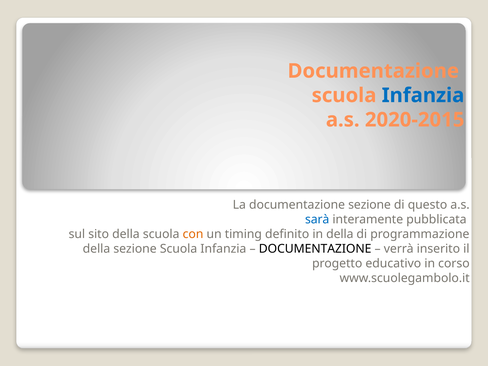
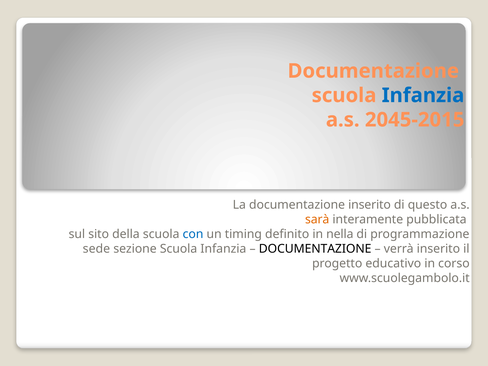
2020-2015: 2020-2015 -> 2045-2015 (415, 120)
documentazione sezione: sezione -> inserito (370, 205)
sarà colour: blue -> orange (317, 219)
con colour: orange -> blue (193, 234)
in della: della -> nella (340, 234)
della: della -> sede (96, 249)
